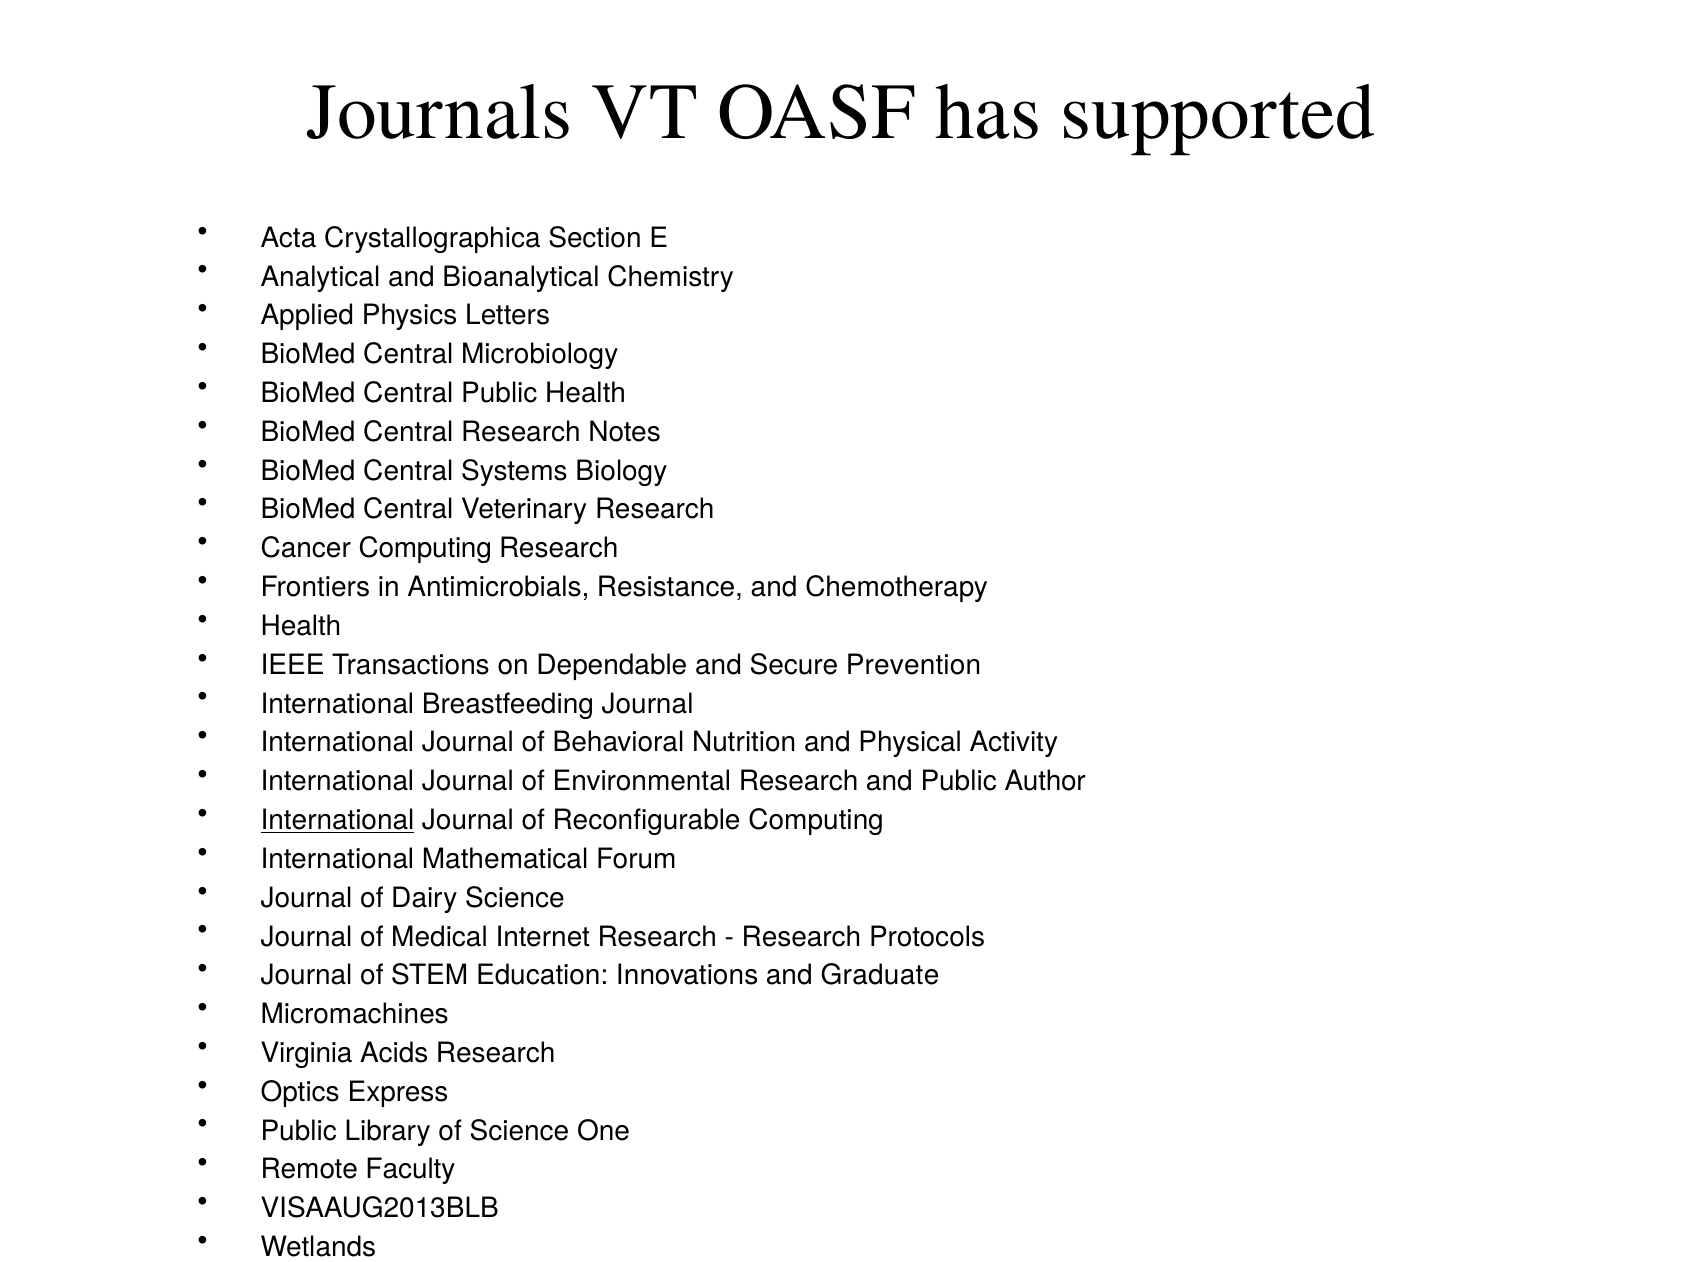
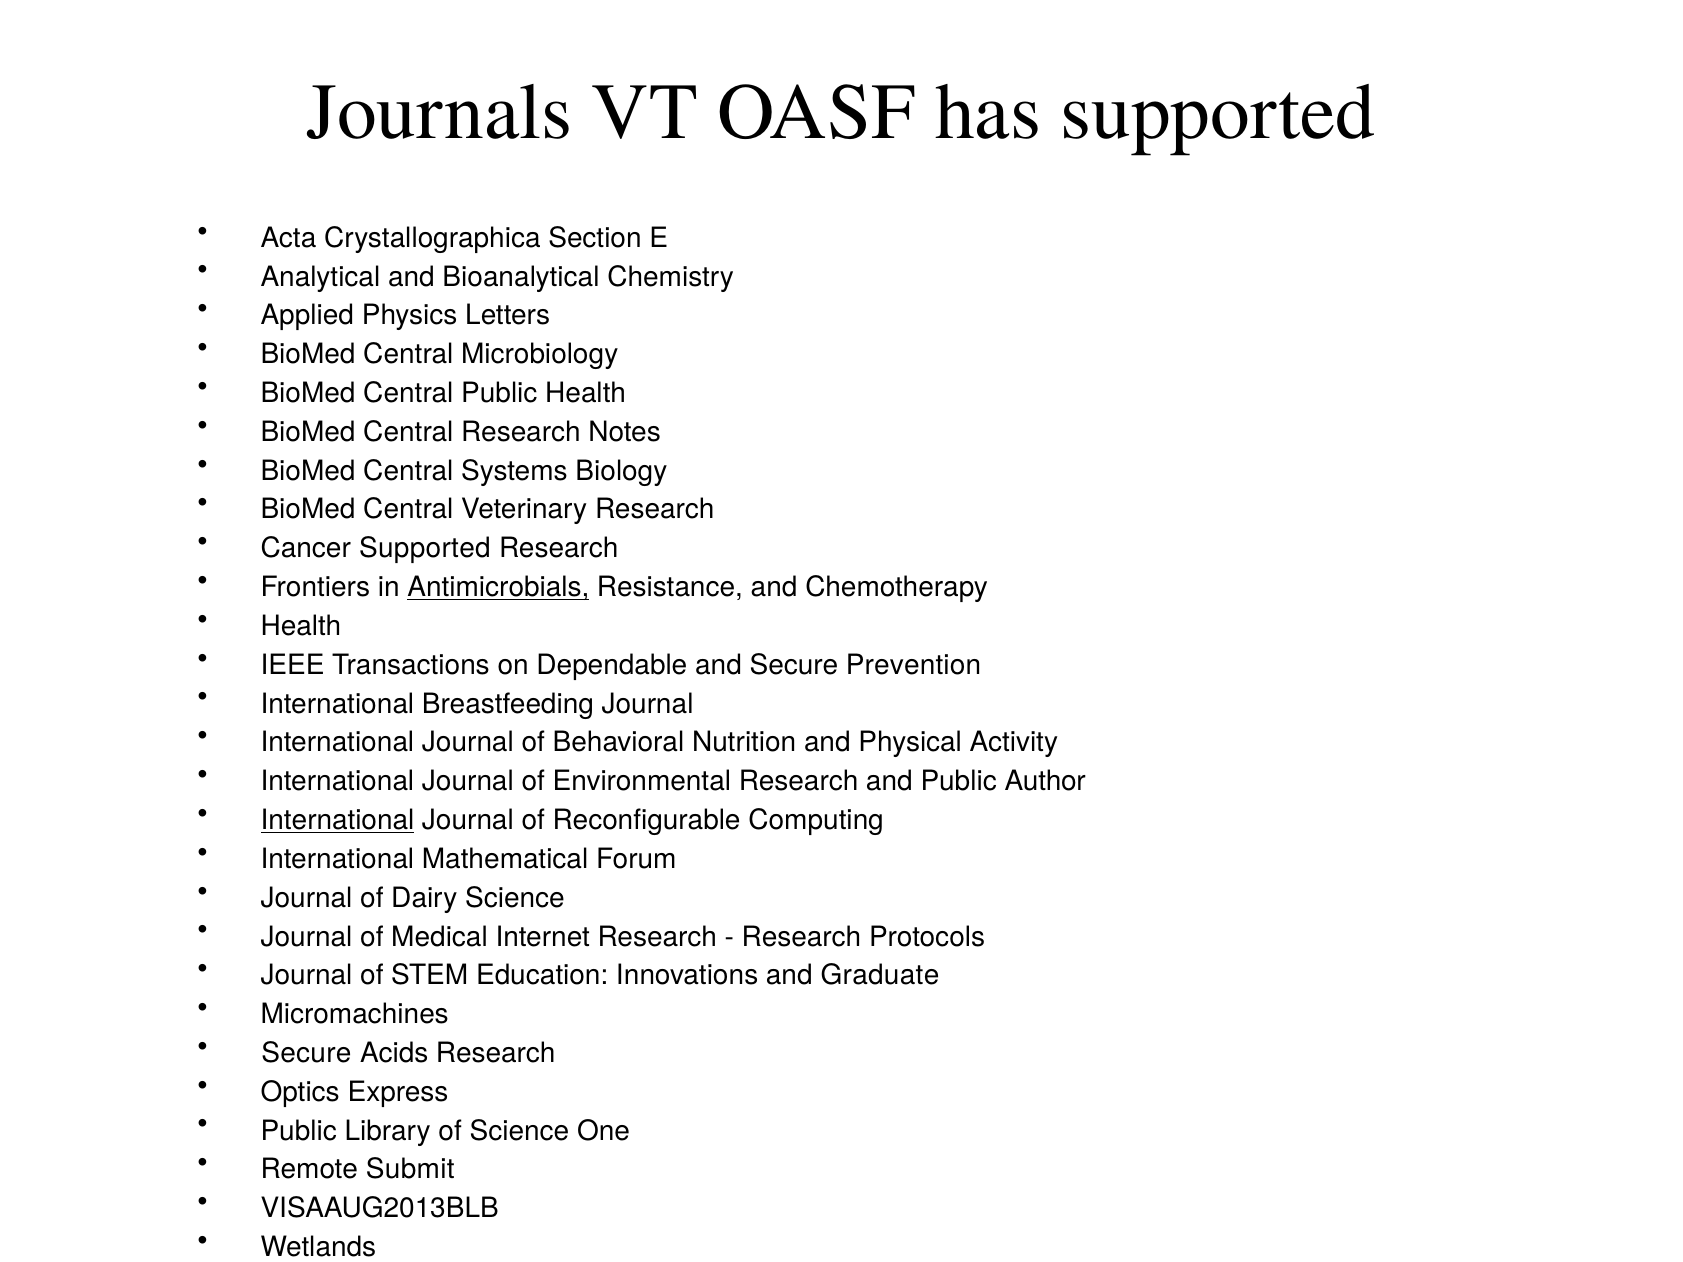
Cancer Computing: Computing -> Supported (425, 549)
Antimicrobials underline: none -> present (498, 587)
Virginia: Virginia -> Secure (306, 1053)
Faculty: Faculty -> Submit (410, 1170)
